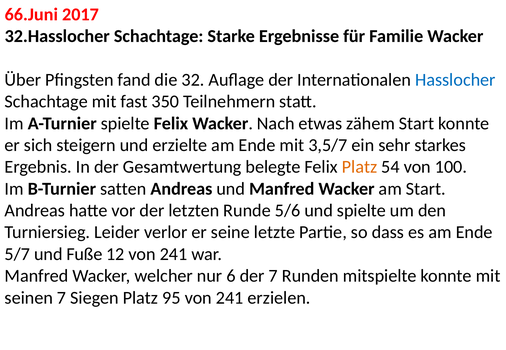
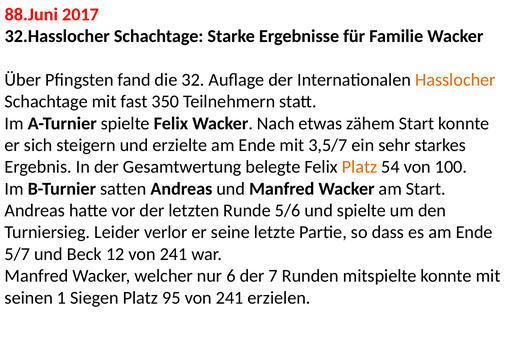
66.Juni: 66.Juni -> 88.Juni (31, 14)
Hasslocher colour: blue -> orange (455, 80)
Fuße: Fuße -> Beck (84, 254)
seinen 7: 7 -> 1 (62, 298)
